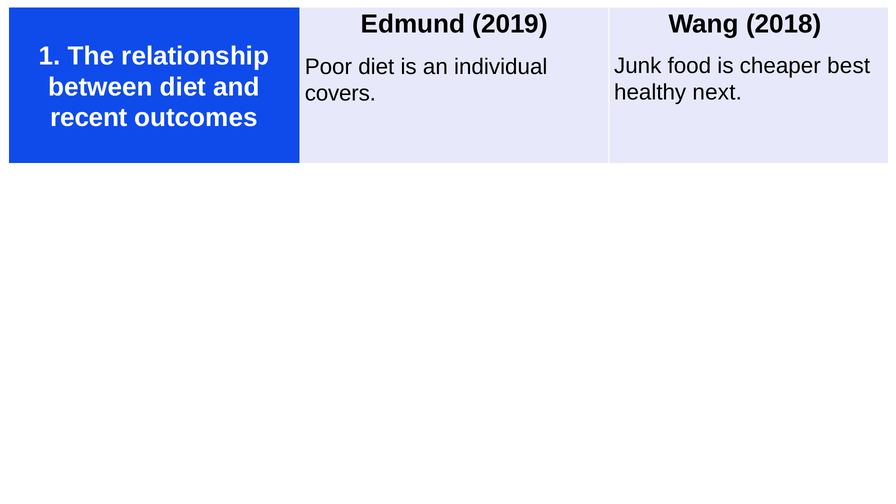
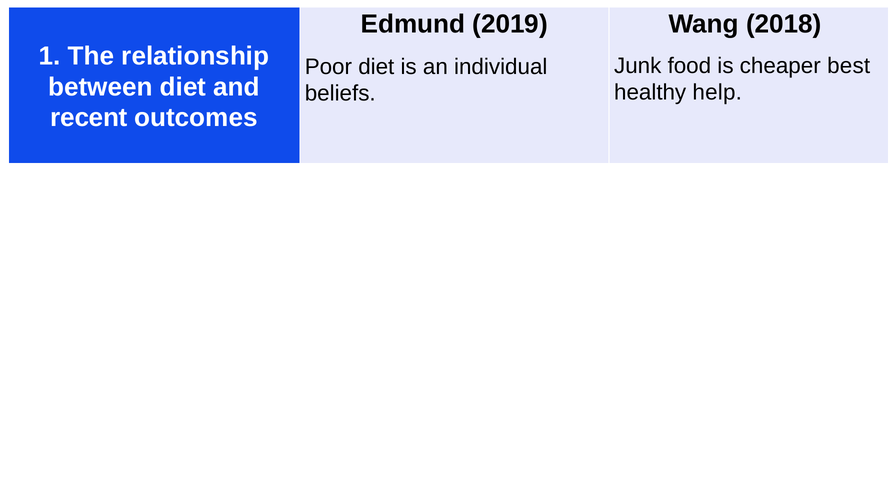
next: next -> help (717, 92)
covers: covers -> beliefs (340, 93)
